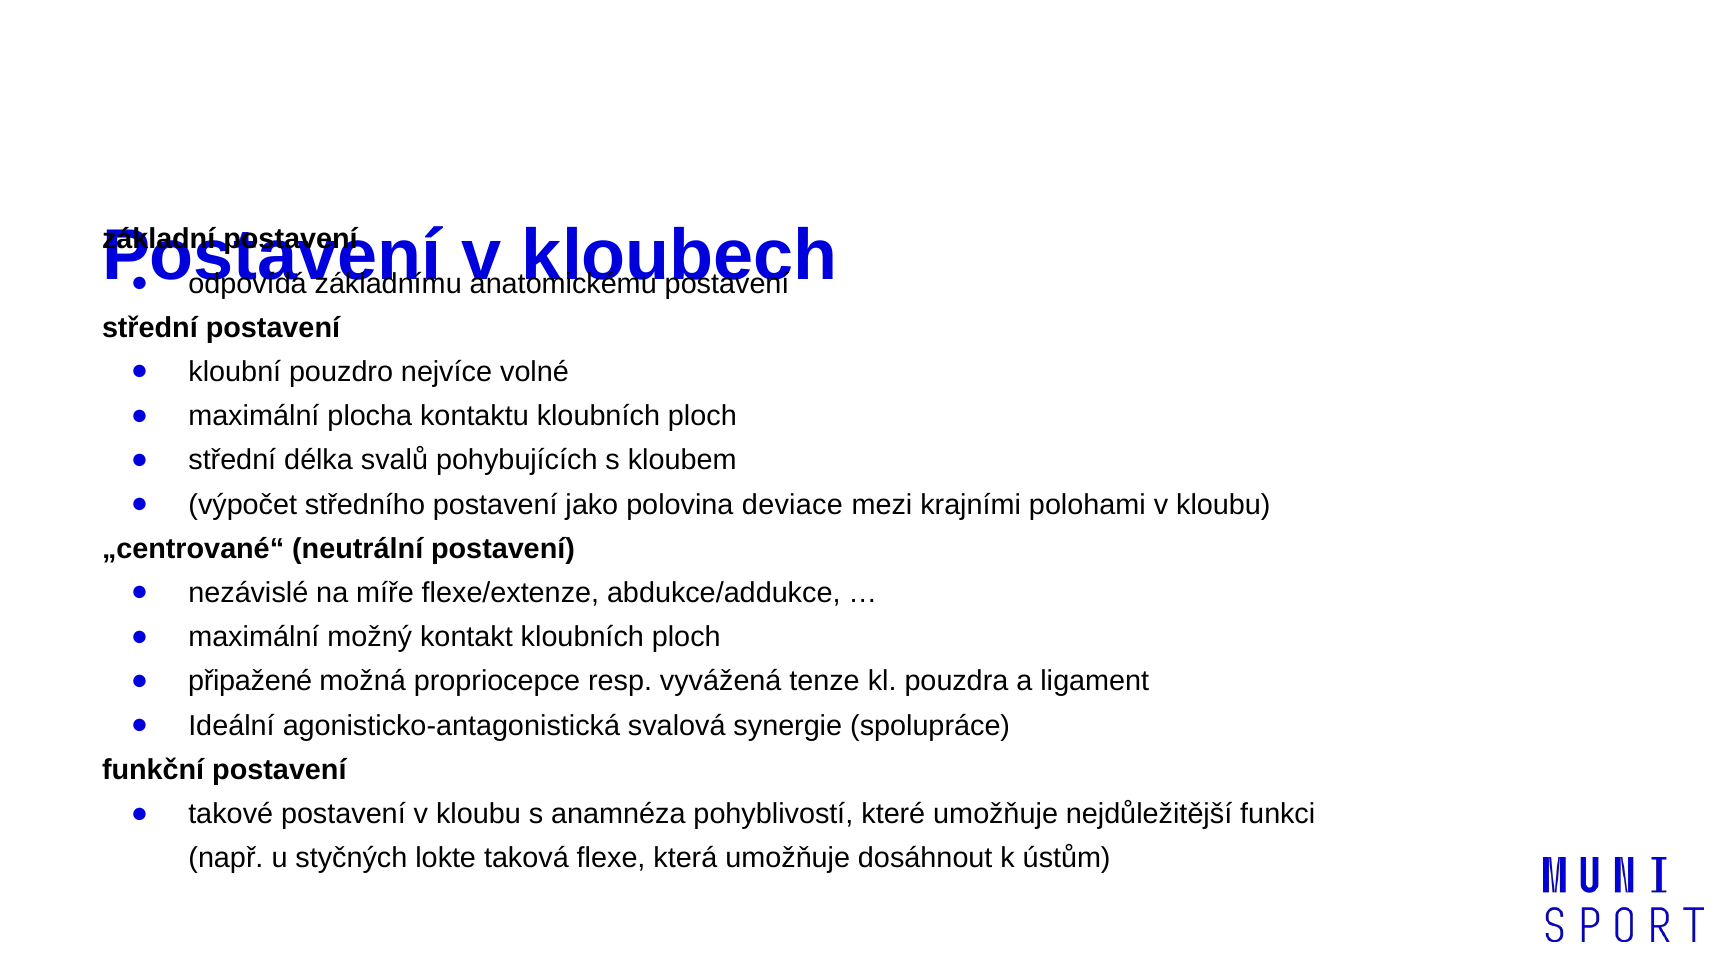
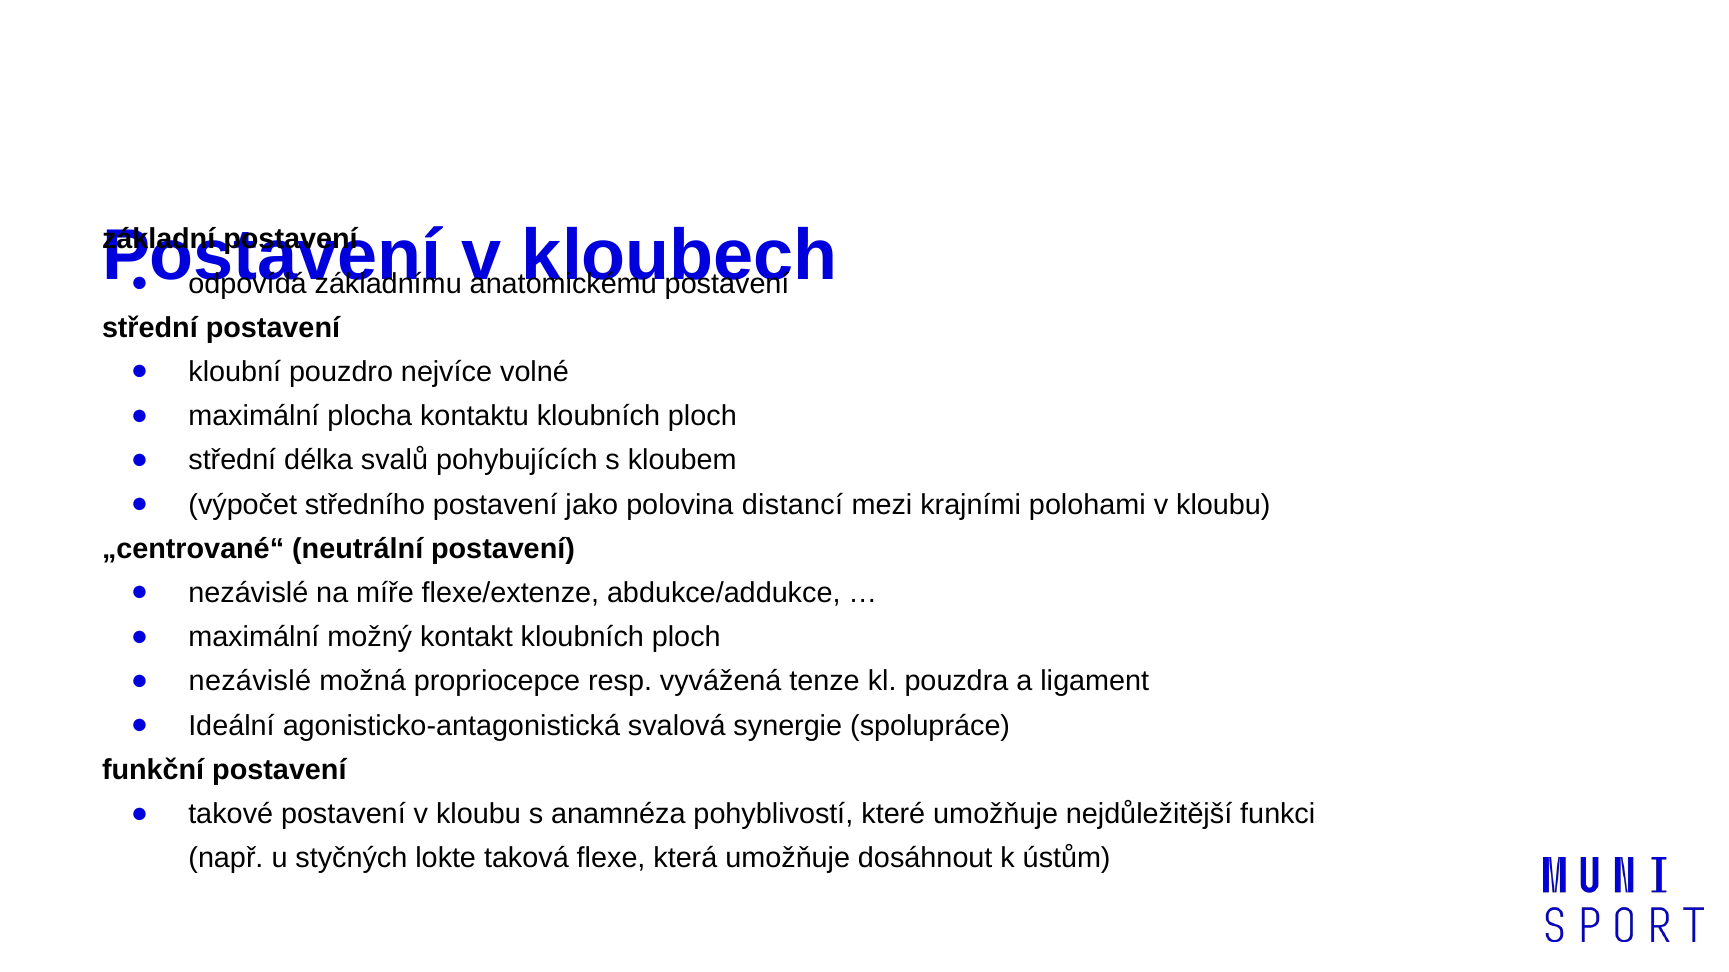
deviace: deviace -> distancí (792, 505)
připažené: připažené -> nezávislé (250, 682)
